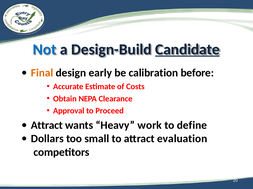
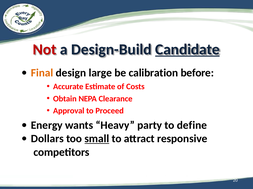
Not colour: blue -> red (45, 50)
early: early -> large (100, 73)
Attract: Attract -> Energy (47, 126)
work: work -> party (150, 126)
small underline: none -> present (97, 139)
evaluation: evaluation -> responsive (182, 139)
